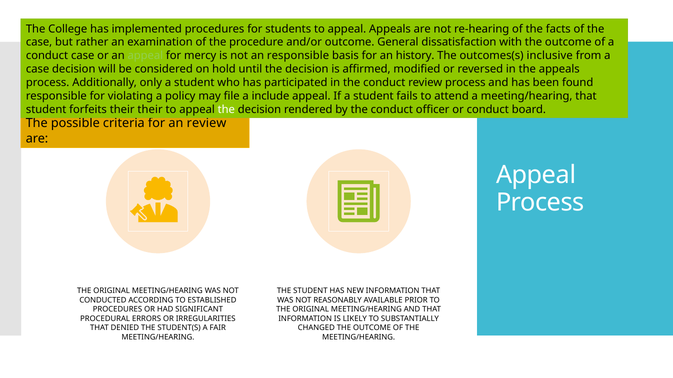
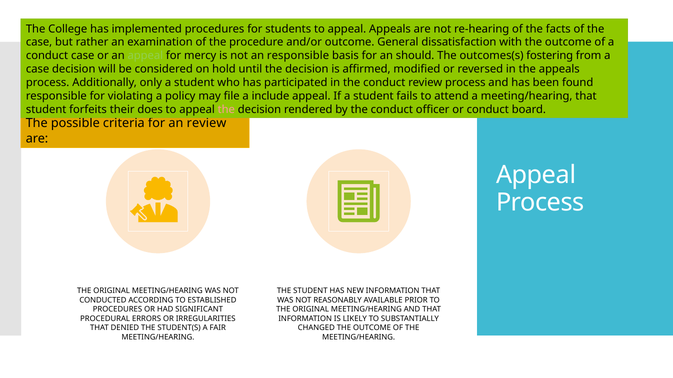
history: history -> should (415, 56)
inclusive: inclusive -> fostering (550, 56)
their their: their -> does (150, 110)
the colour: white -> pink (226, 110)
